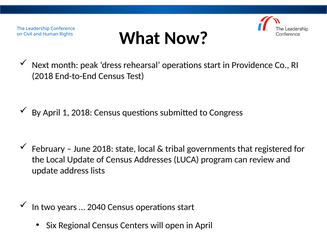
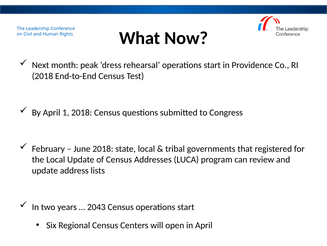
2040: 2040 -> 2043 (96, 206)
